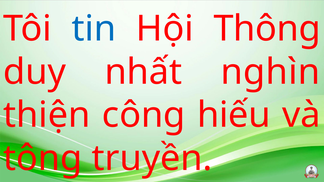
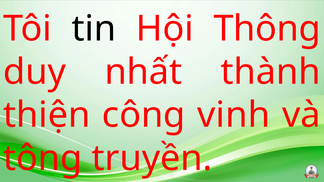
tin colour: blue -> black (94, 29)
nghìn: nghìn -> thành (271, 72)
hiếu: hiếu -> vinh (234, 115)
